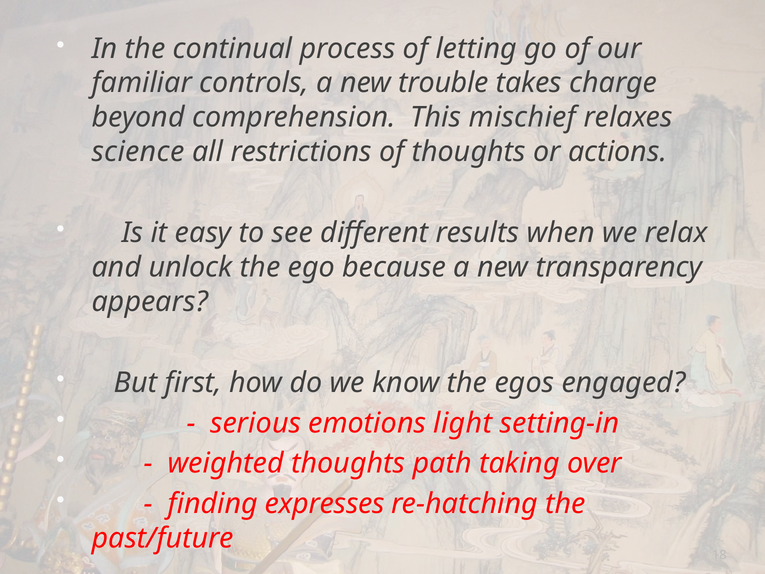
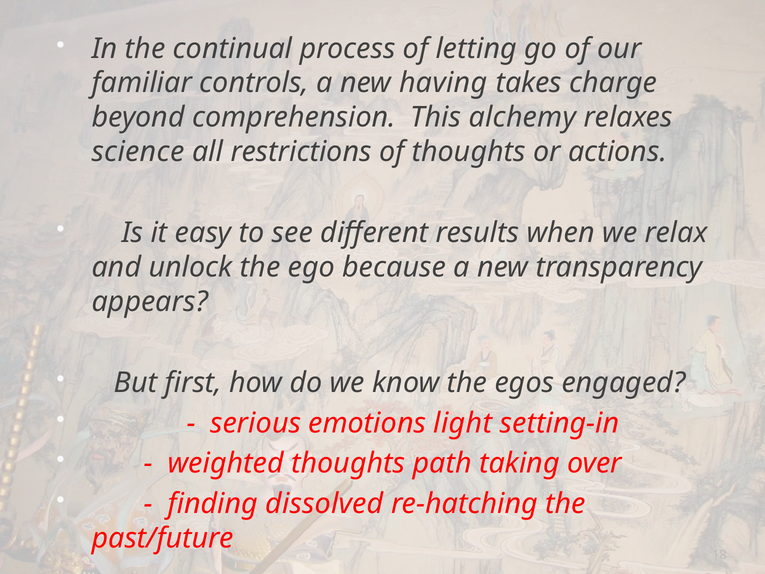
trouble: trouble -> having (443, 83)
mischief: mischief -> alchemy (522, 117)
expresses: expresses -> dissolved (324, 504)
